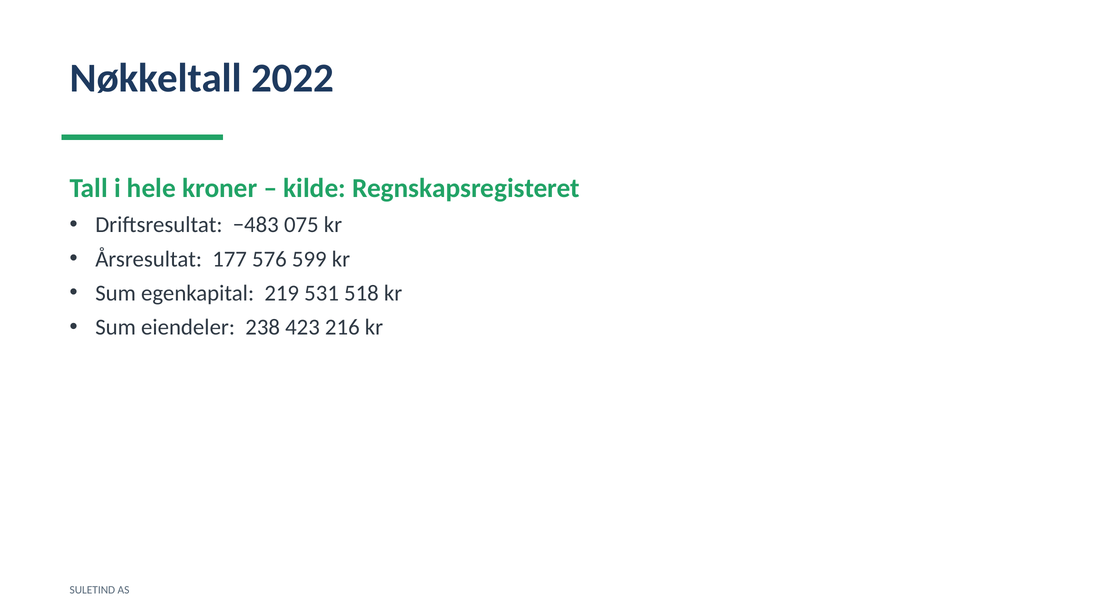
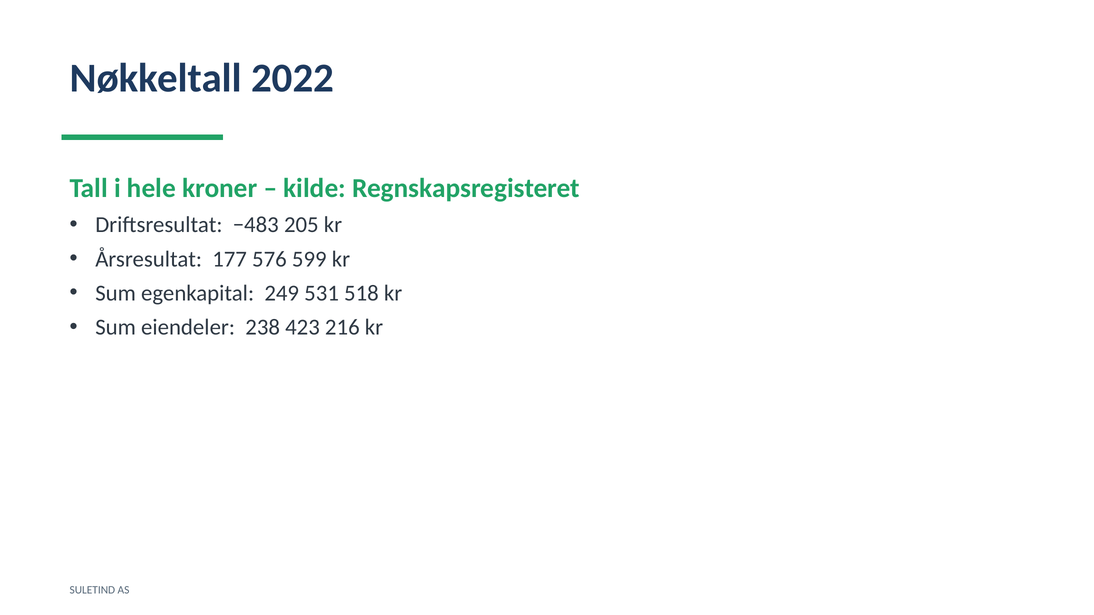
075: 075 -> 205 (301, 225)
219: 219 -> 249 (282, 293)
